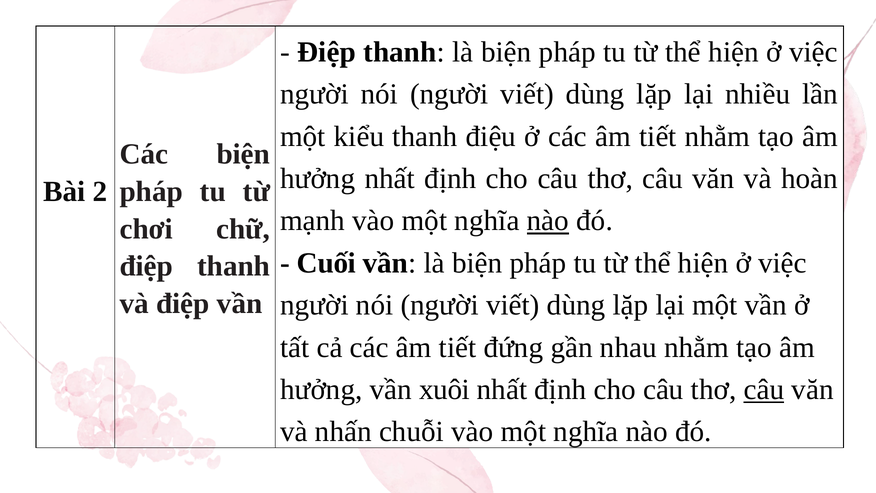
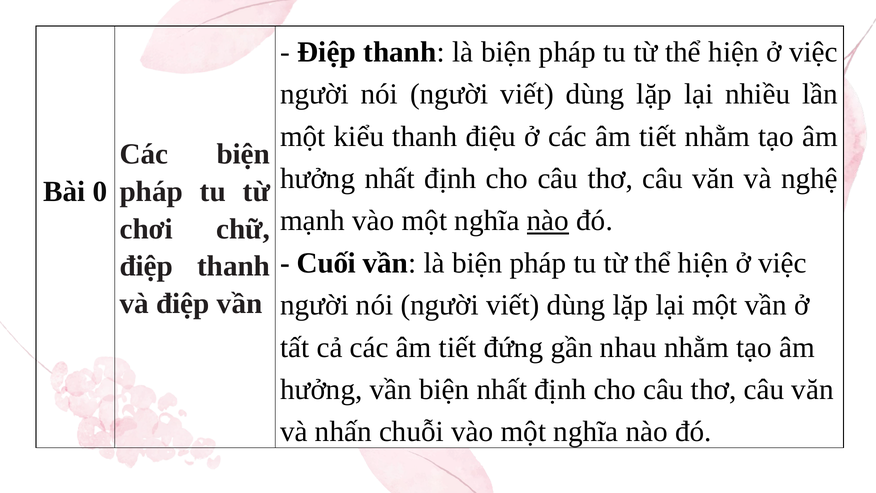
hoàn: hoàn -> nghệ (809, 179)
2: 2 -> 0 (100, 192)
vần xuôi: xuôi -> biện (444, 389)
câu underline: present -> none (764, 389)
